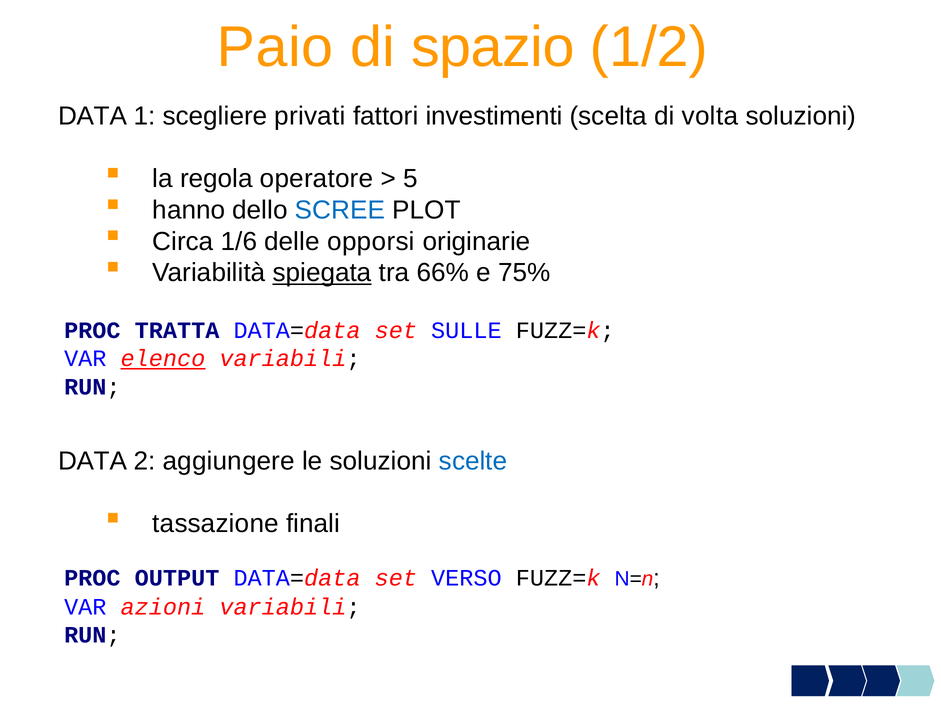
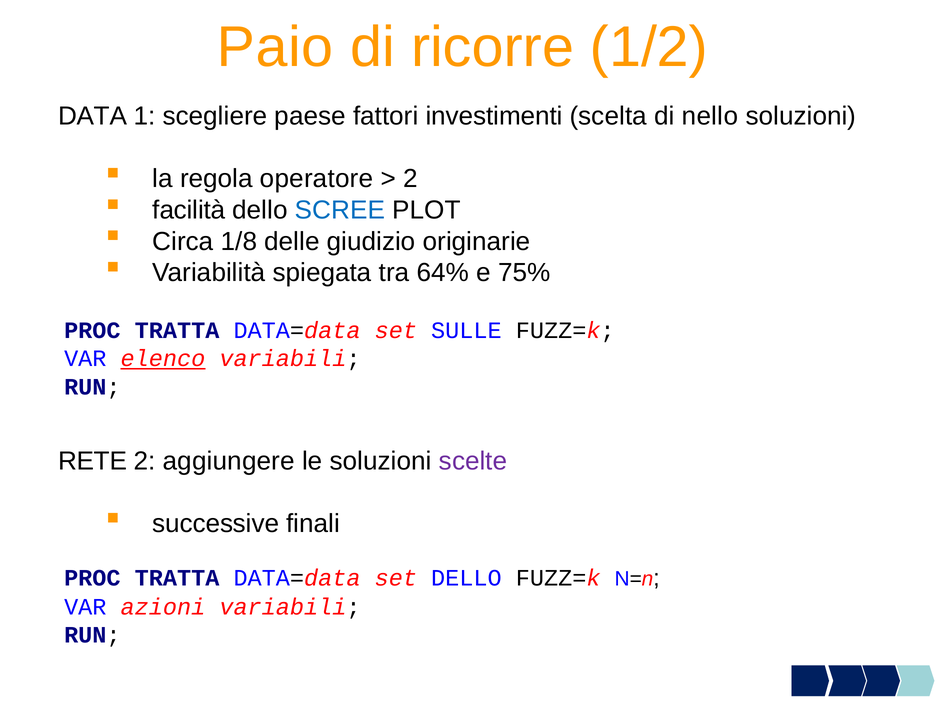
spazio: spazio -> ricorre (493, 47)
privati: privati -> paese (310, 116)
volta: volta -> nello (710, 116)
5: 5 -> 2 (411, 179)
hanno: hanno -> facilità (189, 210)
1/6: 1/6 -> 1/8 (239, 242)
opporsi: opporsi -> giudizio (371, 242)
spiegata underline: present -> none (322, 273)
66%: 66% -> 64% (443, 273)
DATA: DATA -> RETE (93, 461)
scelte colour: blue -> purple (473, 461)
tassazione: tassazione -> successive (216, 524)
OUTPUT: OUTPUT -> TRATTA (177, 578)
set VERSO: VERSO -> DELLO (466, 578)
